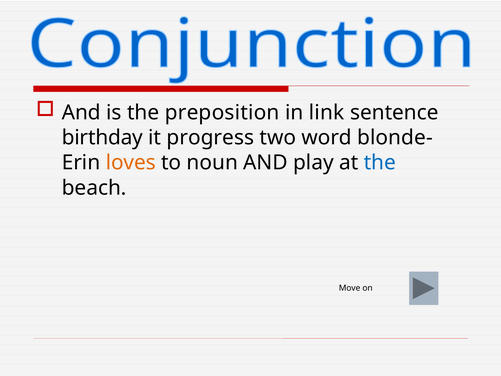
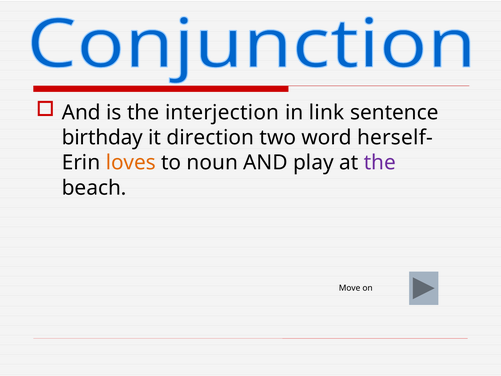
preposition: preposition -> interjection (222, 113)
progress: progress -> direction (210, 138)
blonde-: blonde- -> herself- (395, 138)
the colour: blue -> purple (380, 163)
